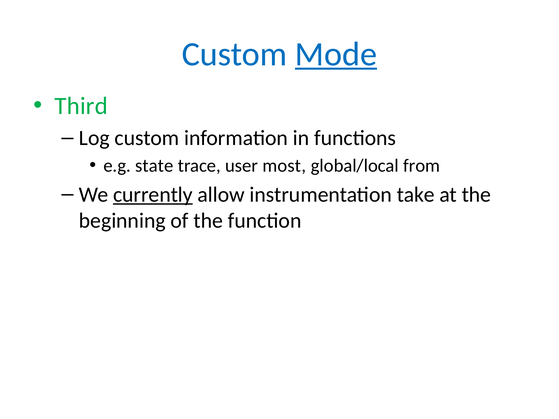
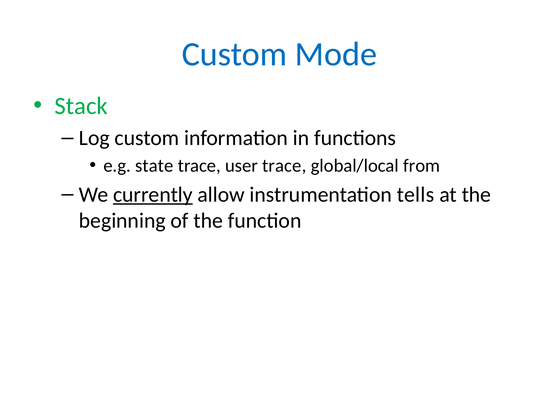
Mode underline: present -> none (336, 54)
Third: Third -> Stack (81, 106)
user most: most -> trace (284, 166)
take: take -> tells (416, 195)
